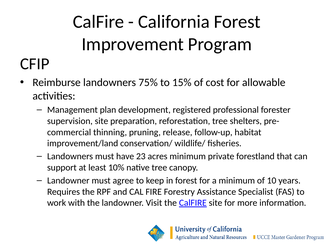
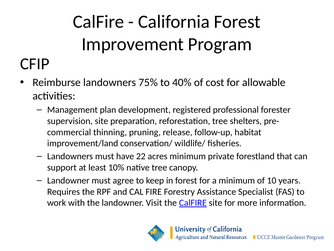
15%: 15% -> 40% (182, 82)
23: 23 -> 22 (141, 156)
